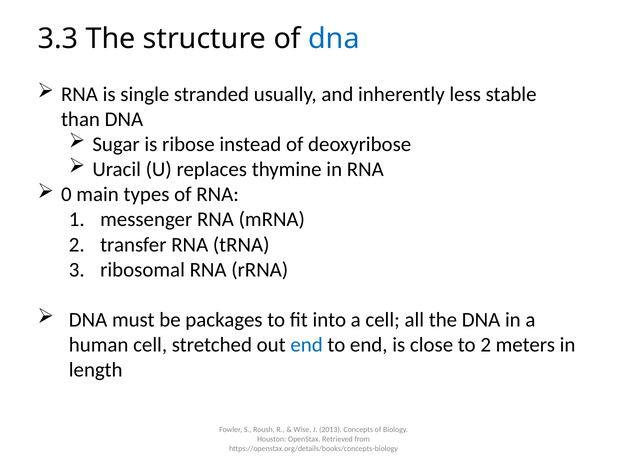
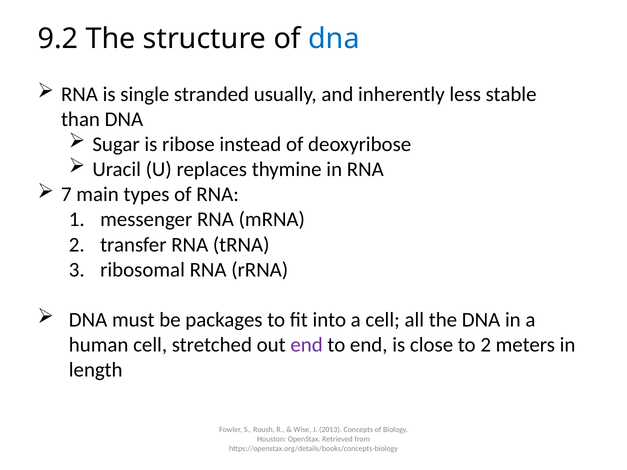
3.3: 3.3 -> 9.2 (58, 39)
0: 0 -> 7 (66, 195)
end colour: blue -> purple (307, 345)
